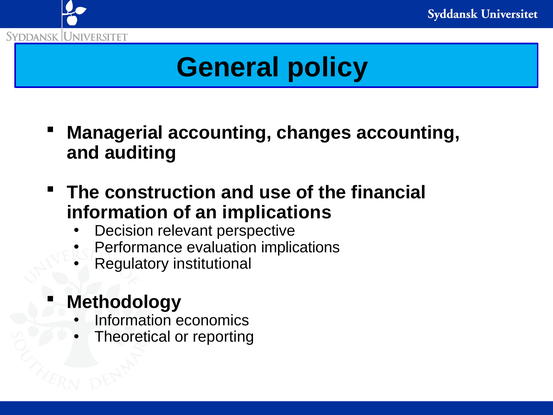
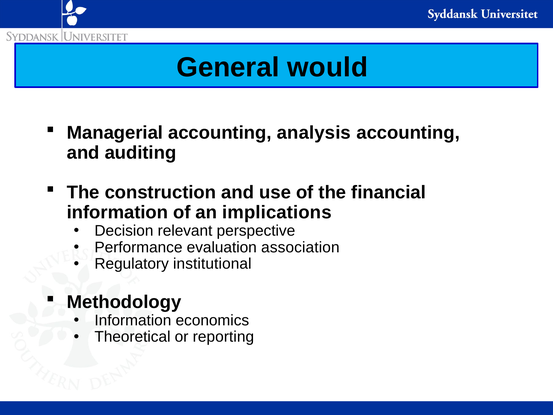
policy: policy -> would (328, 67)
changes: changes -> analysis (314, 133)
evaluation implications: implications -> association (300, 247)
